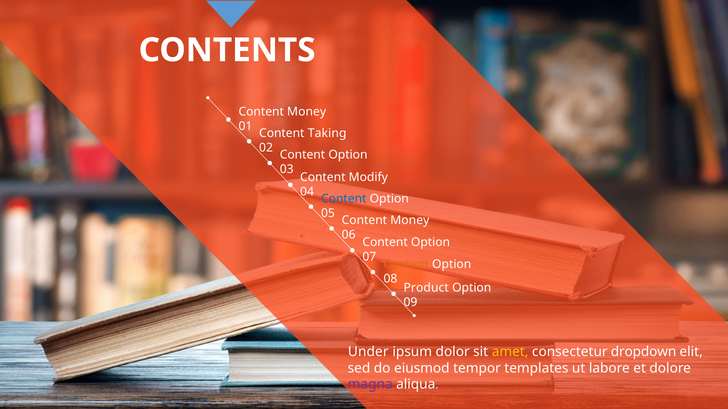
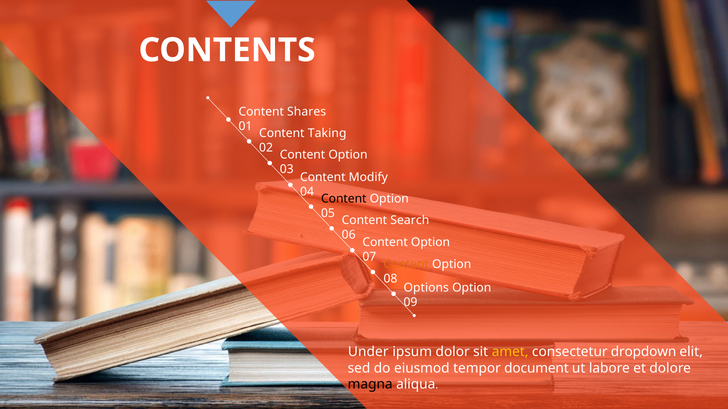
Money: Money -> Shares (307, 112)
Content colour: blue -> black (344, 199)
Money: Money -> Search (410, 221)
Product: Product -> Options (426, 288)
templates: templates -> document (536, 369)
magna colour: purple -> black (370, 385)
